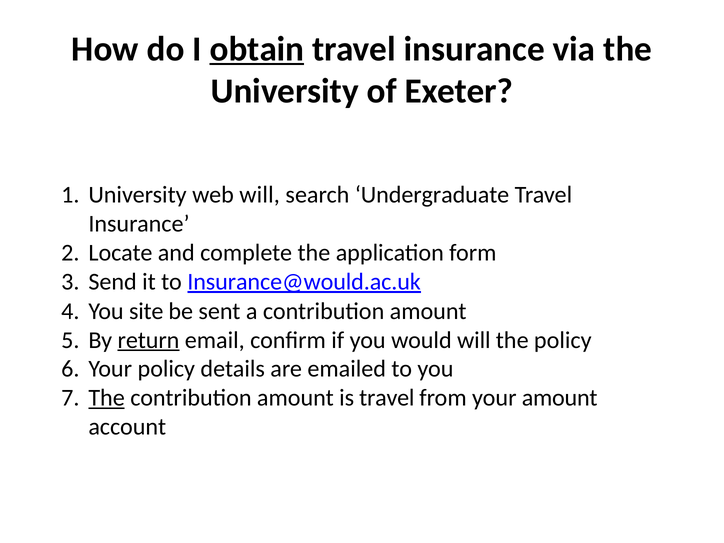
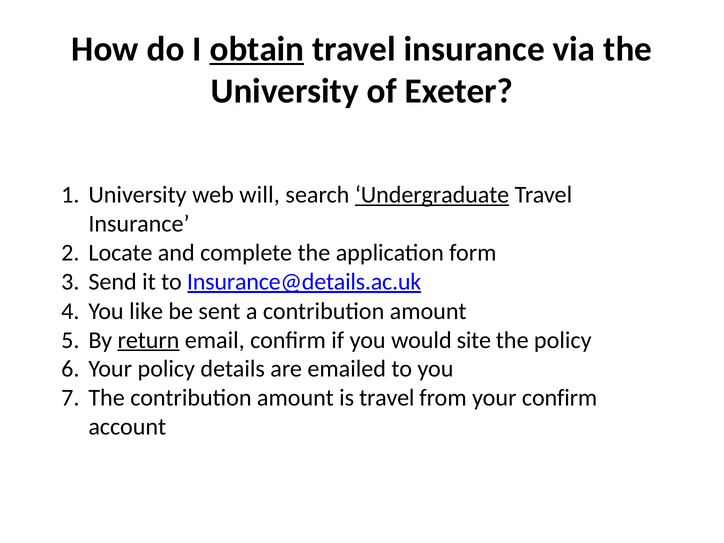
Undergraduate underline: none -> present (432, 195)
Insurance@would.ac.uk: Insurance@would.ac.uk -> Insurance@details.ac.uk (304, 282)
site: site -> like (146, 311)
would will: will -> site (474, 340)
The underline: present -> none (107, 398)
your amount: amount -> confirm (560, 398)
